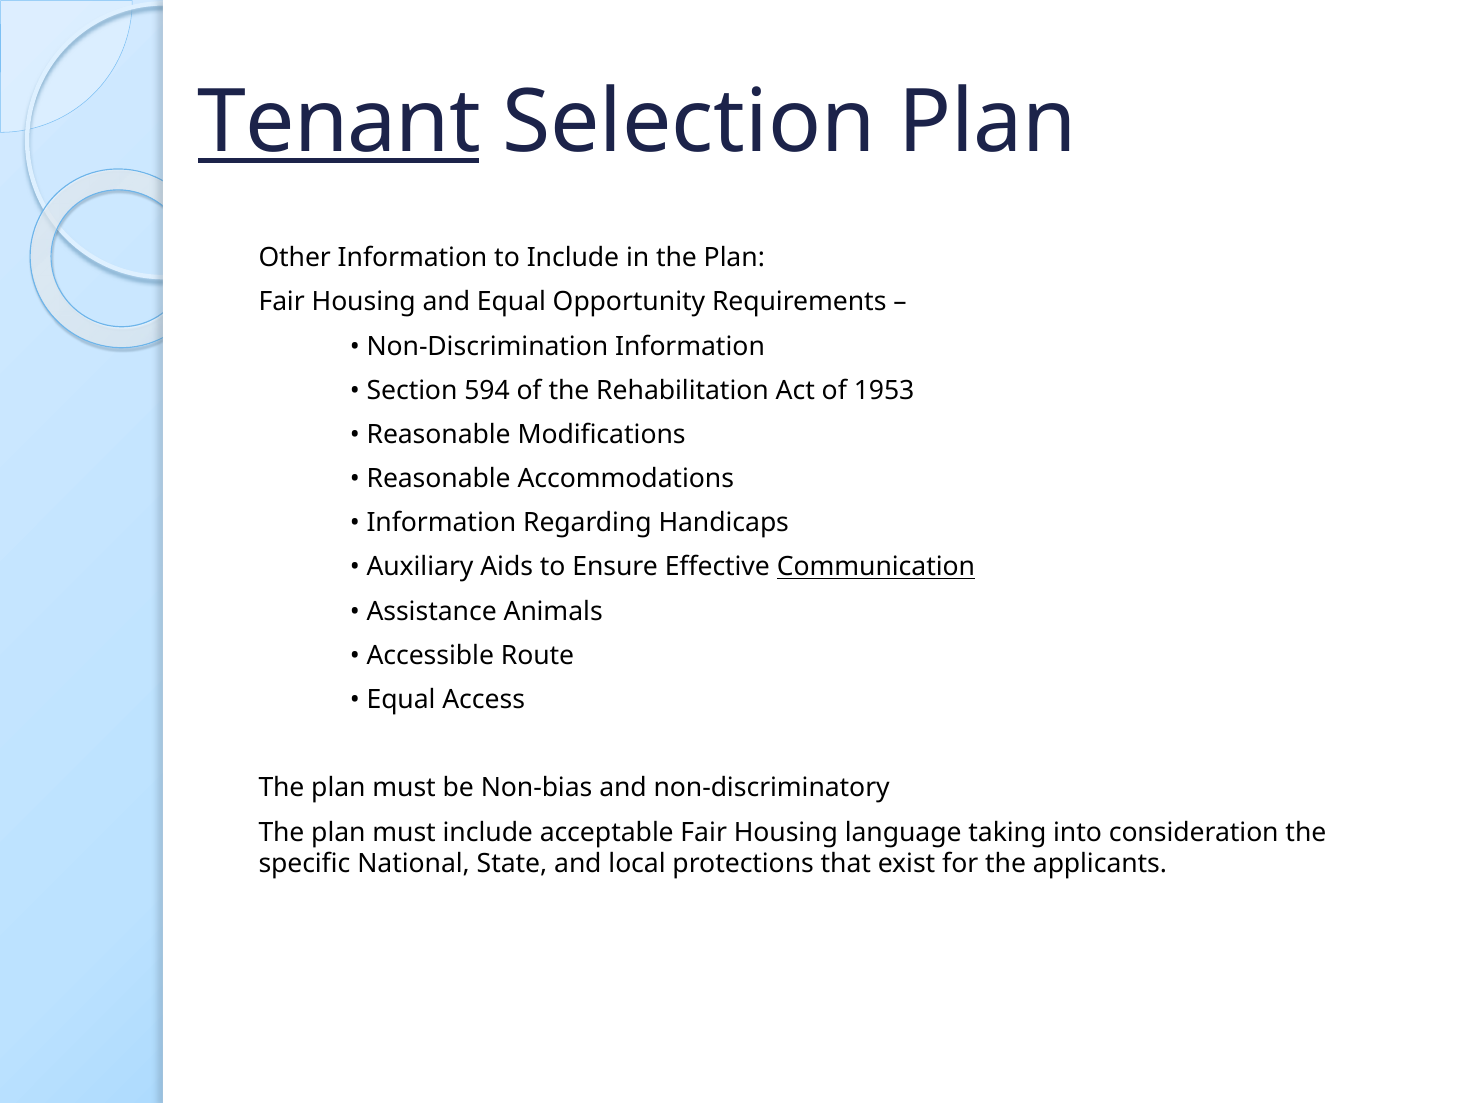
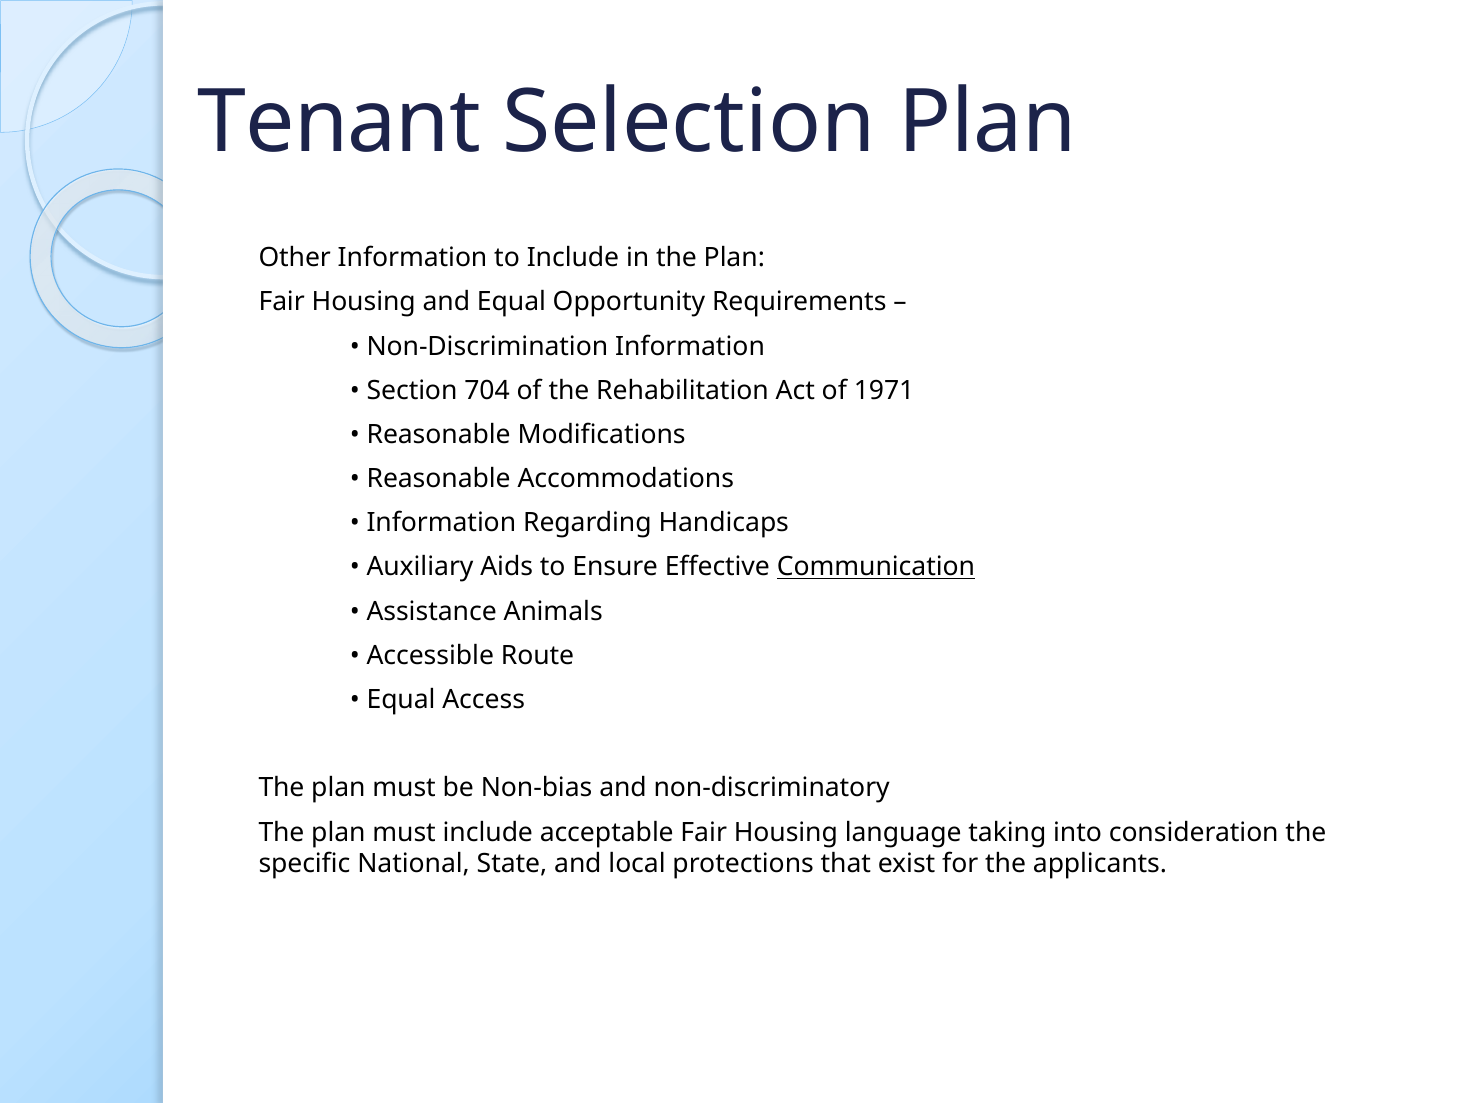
Tenant underline: present -> none (339, 122)
594: 594 -> 704 (487, 390)
1953: 1953 -> 1971 (884, 390)
